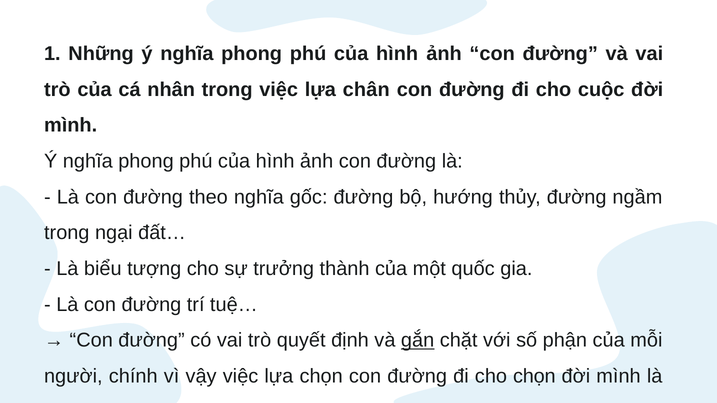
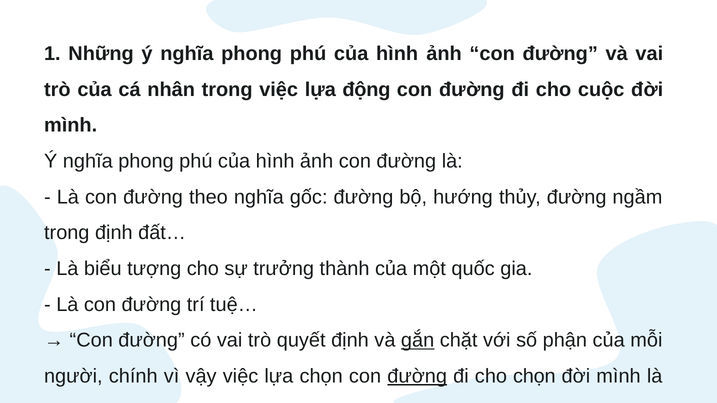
chân: chân -> động (366, 90)
trong ngại: ngại -> định (114, 233)
đường underline: none -> present (417, 376)
